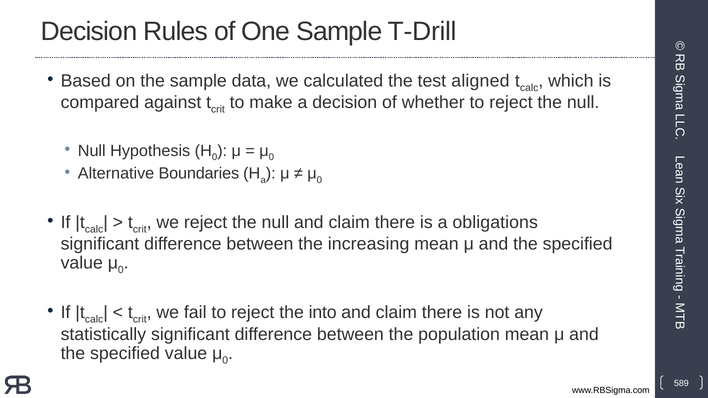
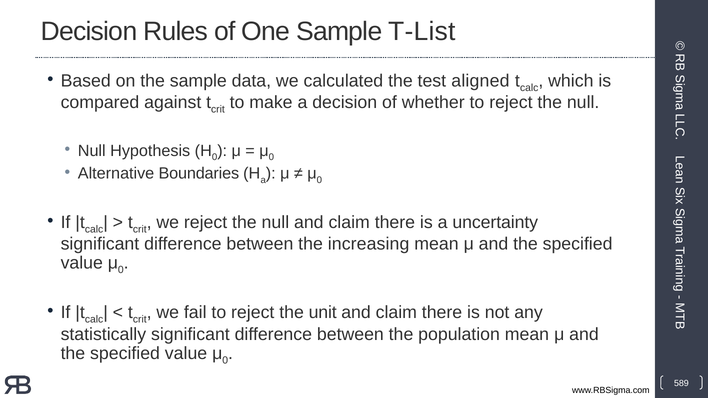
T-Drill: T-Drill -> T-List (422, 31)
obligations: obligations -> uncertainty (495, 222)
into: into -> unit (323, 313)
